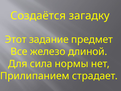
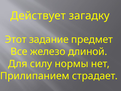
Создаётся: Создаётся -> Действует (38, 16)
сила: сила -> силу (41, 64)
